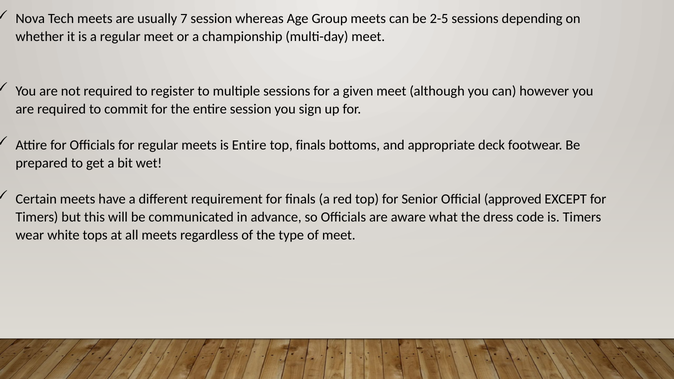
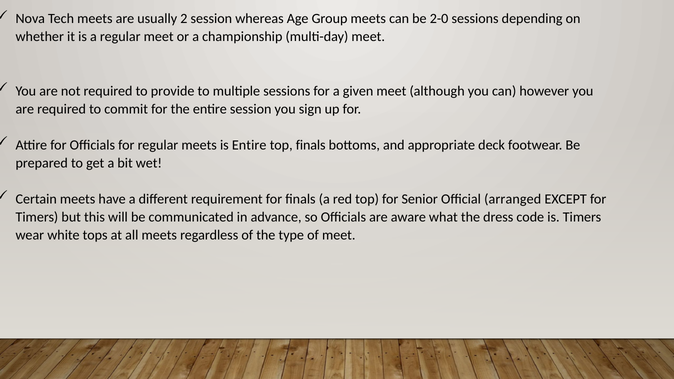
7: 7 -> 2 (184, 19)
2-5: 2-5 -> 2-0 (439, 19)
register: register -> provide (173, 91)
approved: approved -> arranged (513, 199)
